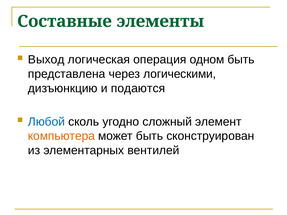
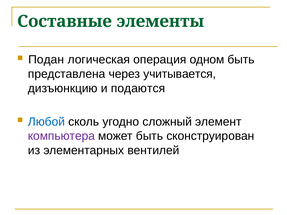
Выход: Выход -> Подан (46, 60)
логическими: логическими -> учитывается (180, 74)
компьютера colour: orange -> purple (61, 136)
